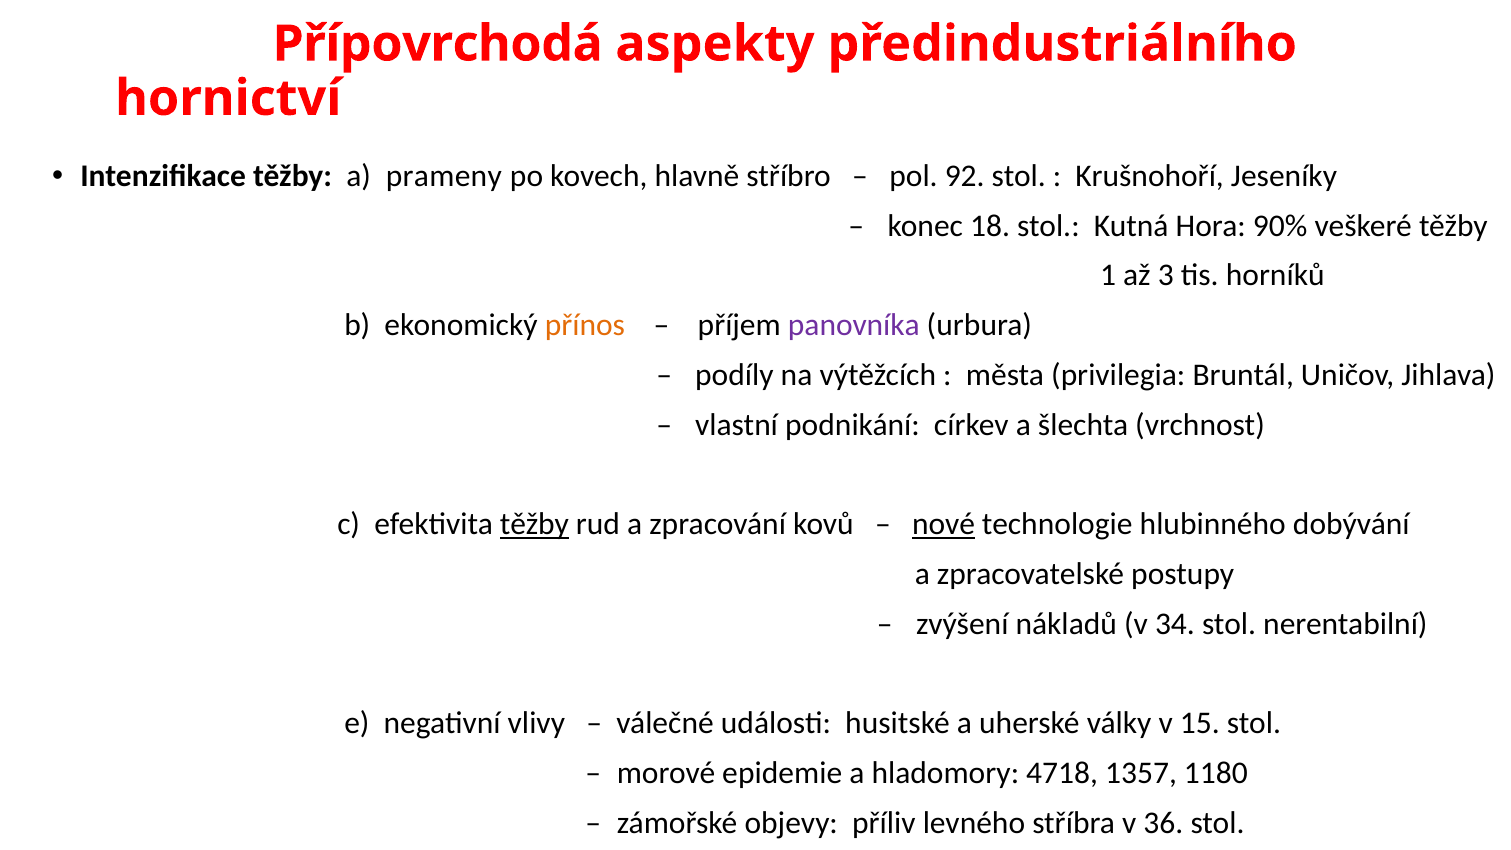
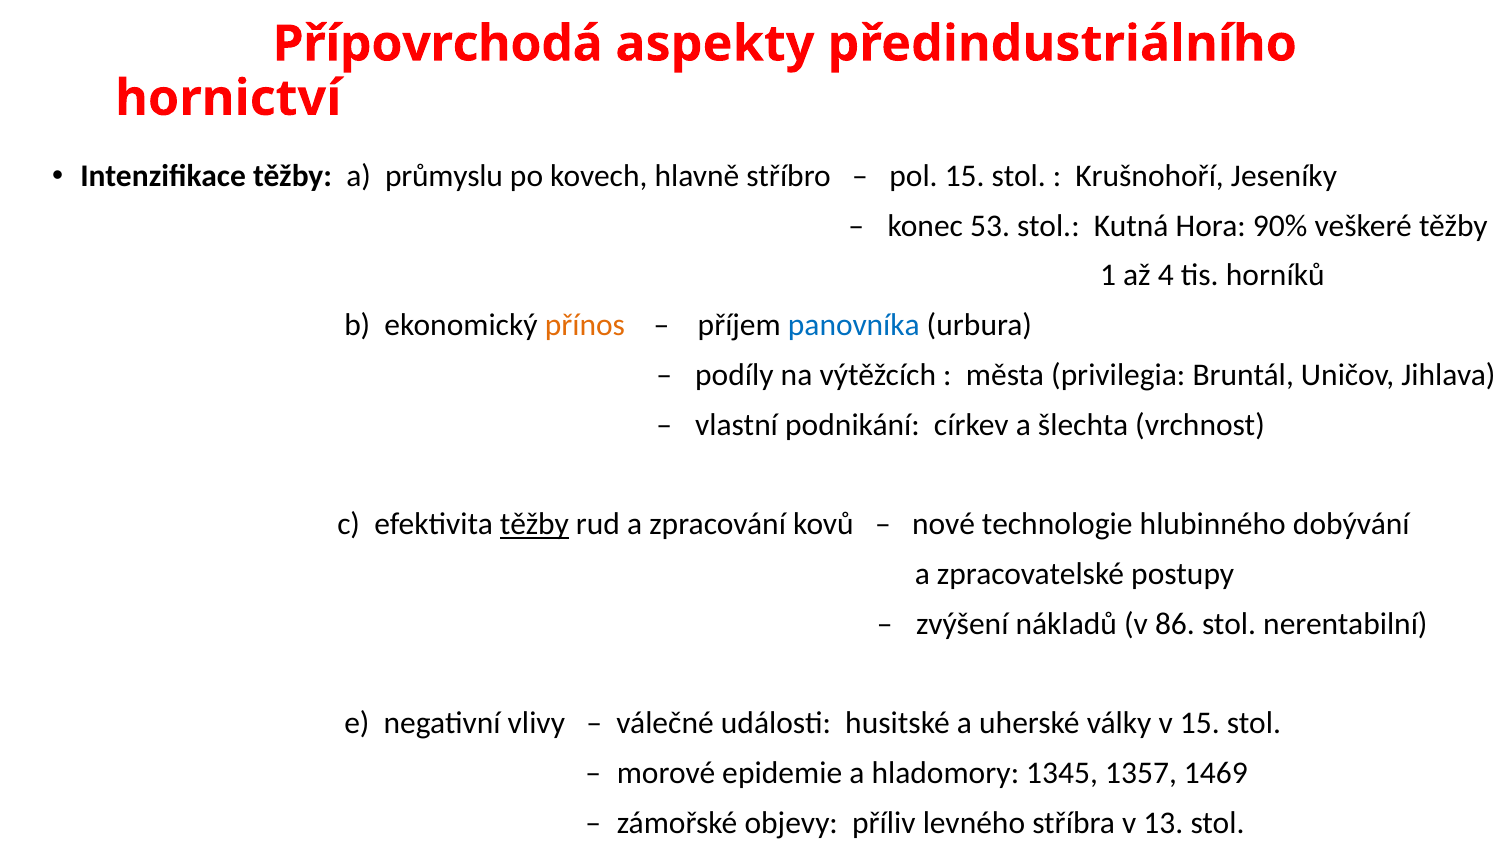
prameny: prameny -> průmyslu (444, 176)
pol 92: 92 -> 15 (965, 176)
18: 18 -> 53 (990, 226)
3: 3 -> 4 (1166, 276)
panovníka colour: purple -> blue (854, 325)
nové underline: present -> none (944, 524)
34: 34 -> 86 (1175, 624)
4718: 4718 -> 1345 (1062, 773)
1180: 1180 -> 1469 (1216, 773)
36: 36 -> 13 (1163, 823)
